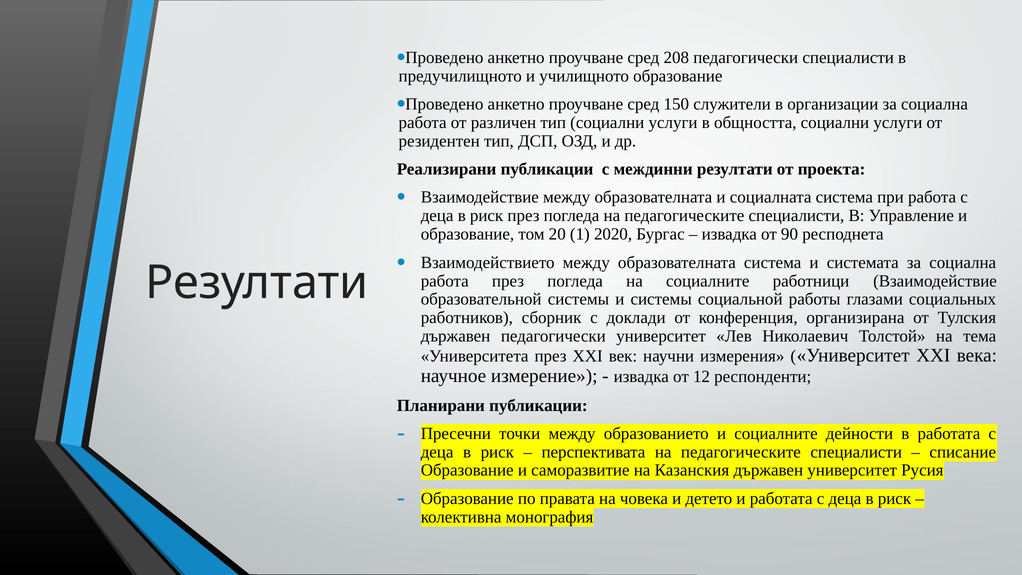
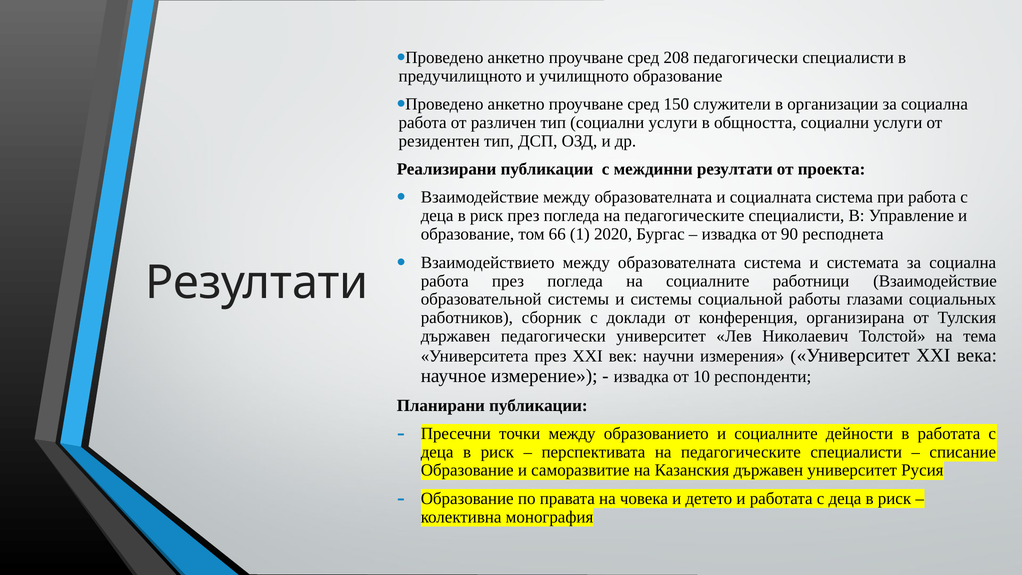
20: 20 -> 66 (557, 234)
12: 12 -> 10 (702, 377)
